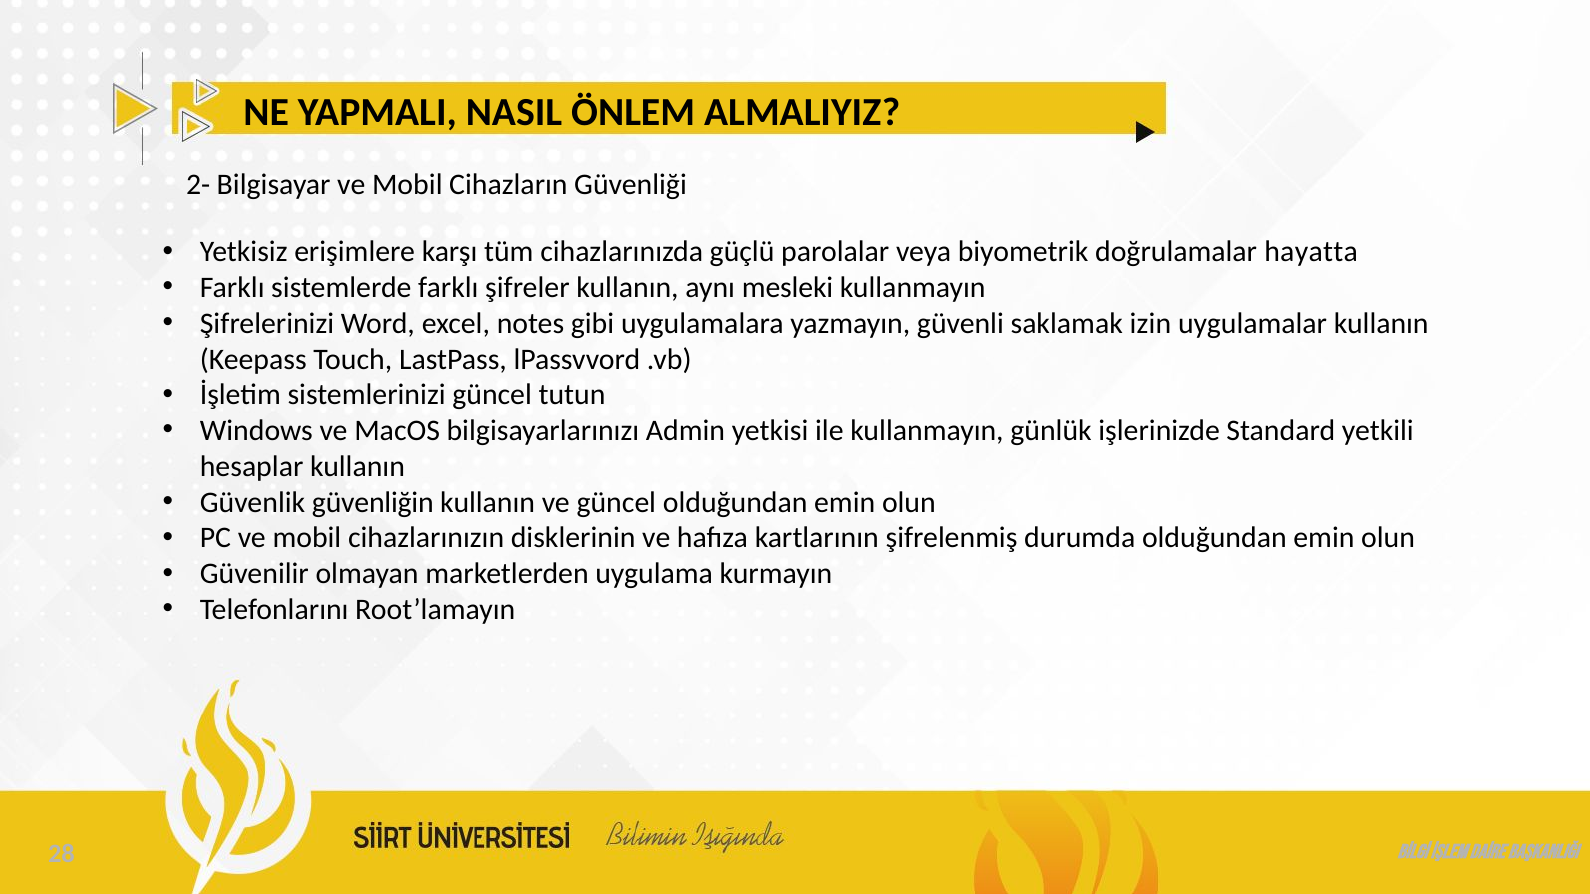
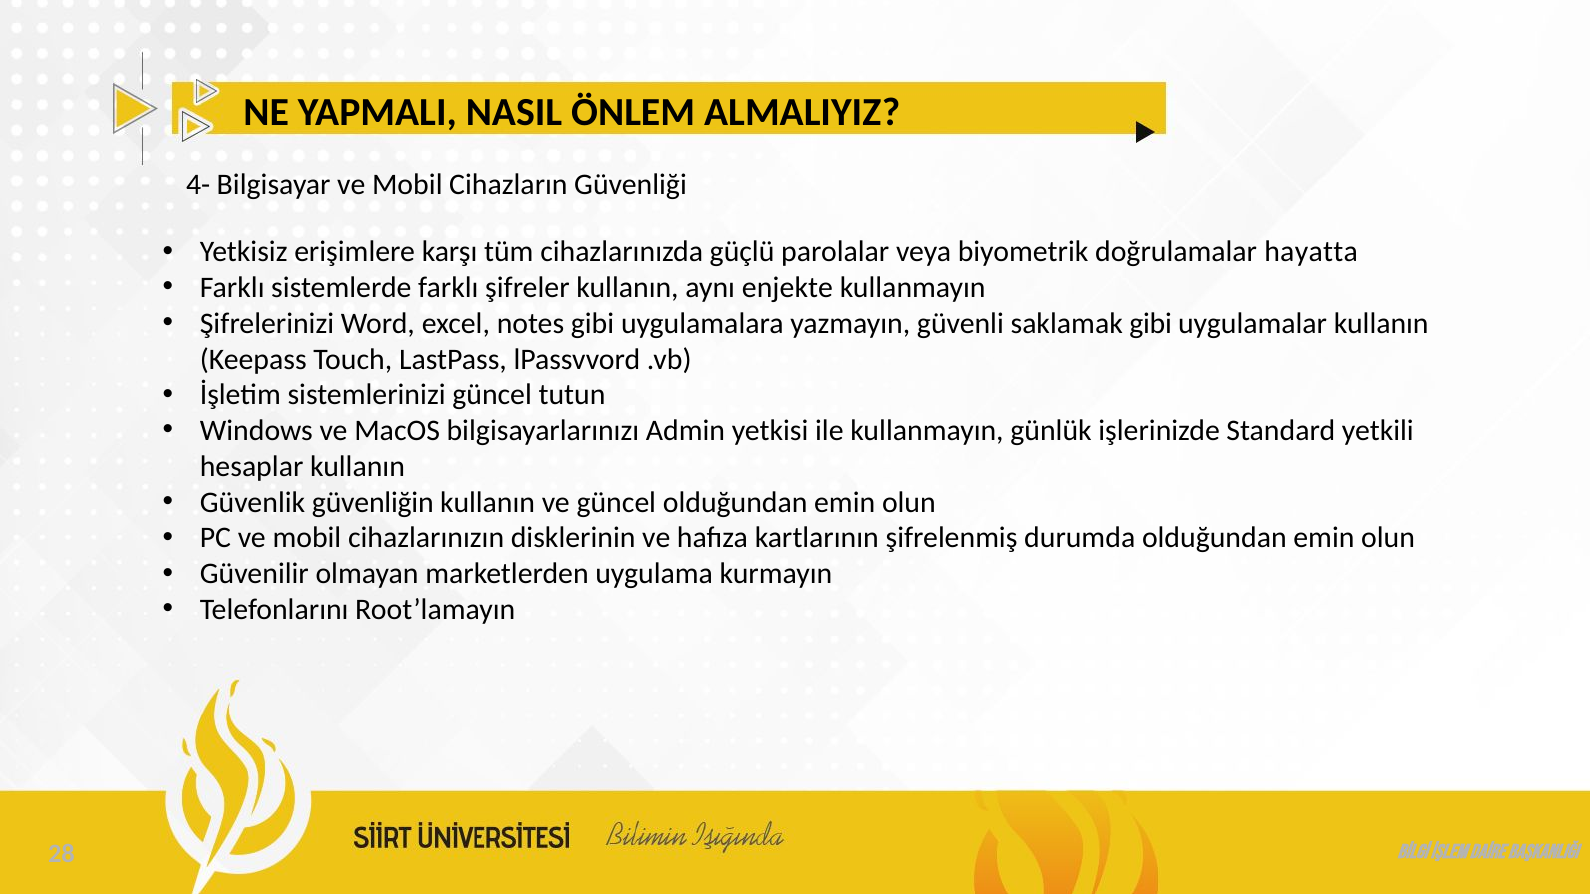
2-: 2- -> 4- (198, 185)
mesleki: mesleki -> enjekte (787, 288)
saklamak izin: izin -> gibi (1151, 324)
